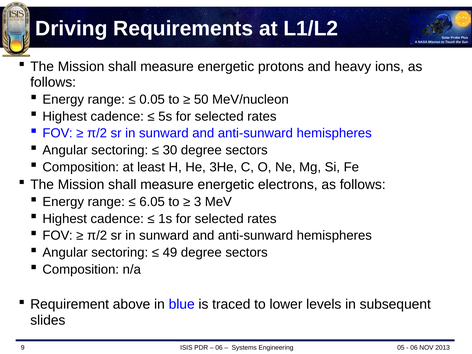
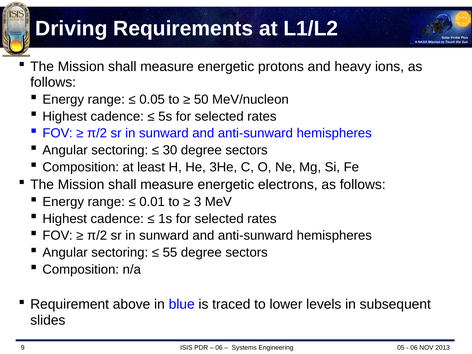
6.05: 6.05 -> 0.01 (152, 202)
49: 49 -> 55 (170, 253)
